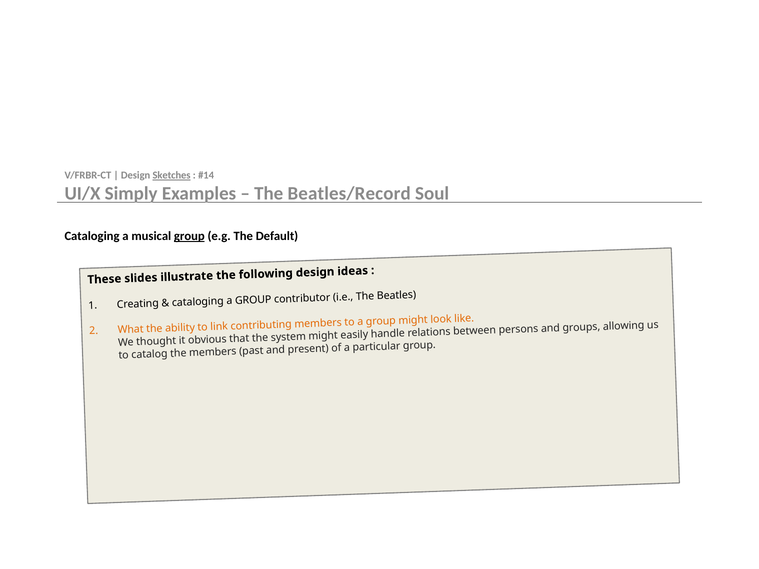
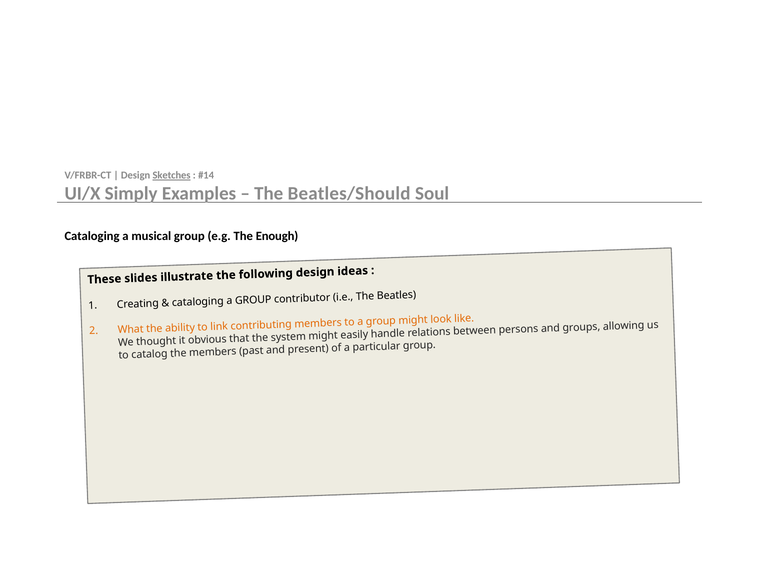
Beatles/Record: Beatles/Record -> Beatles/Should (349, 194)
group underline: present -> none (189, 236)
Default: Default -> Enough (277, 236)
